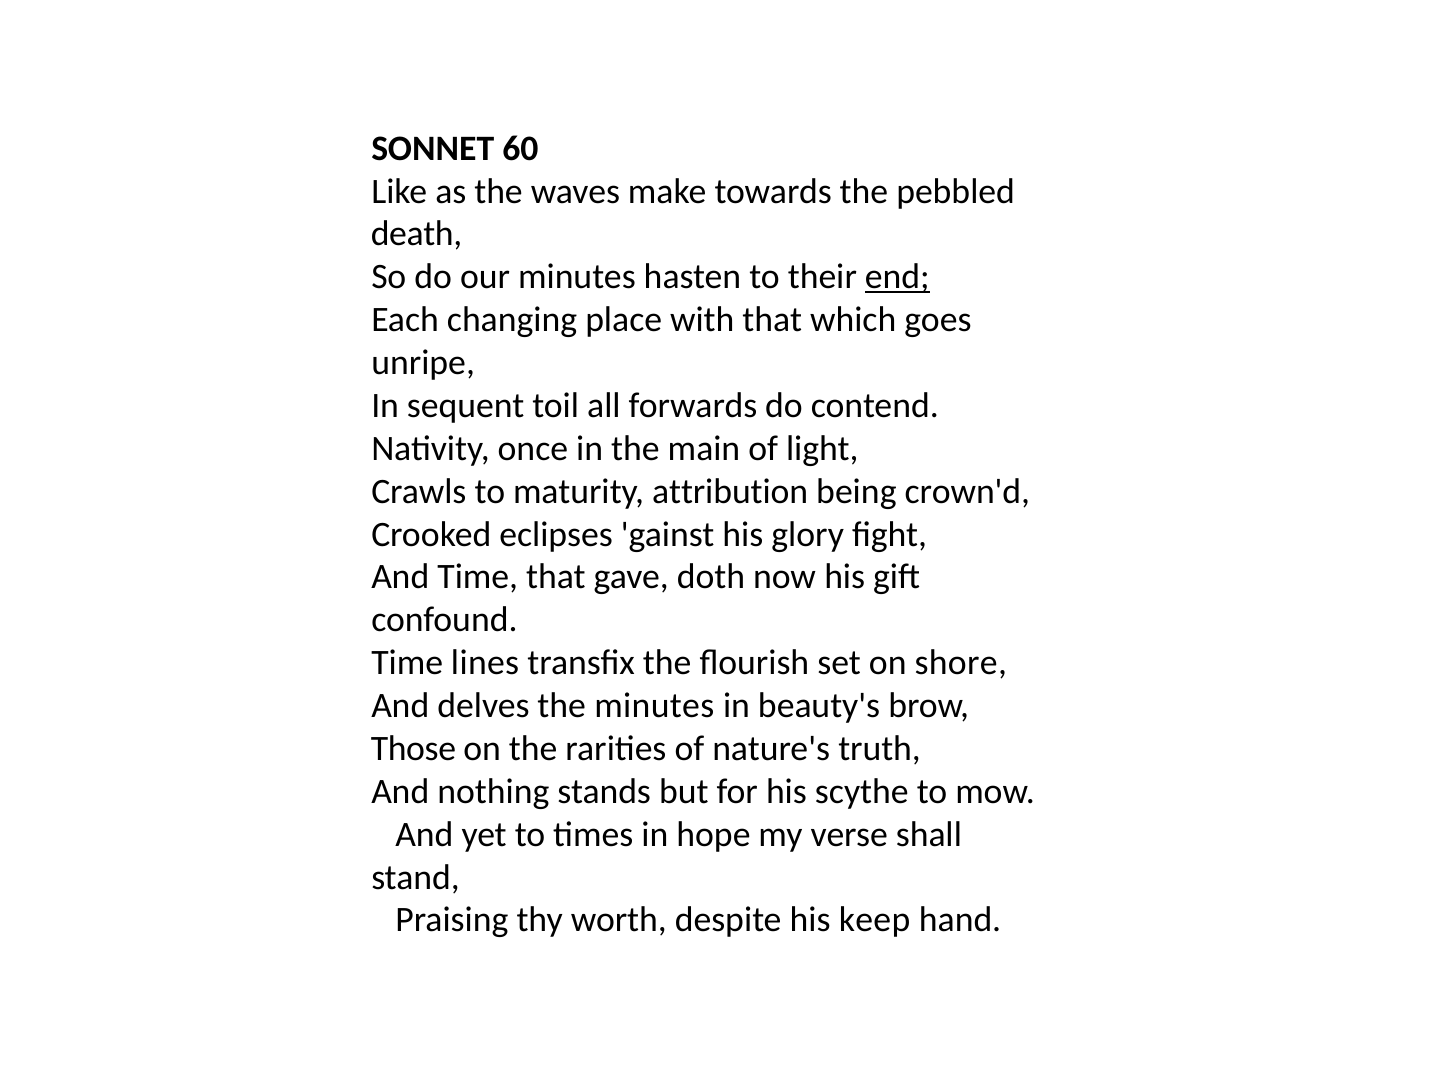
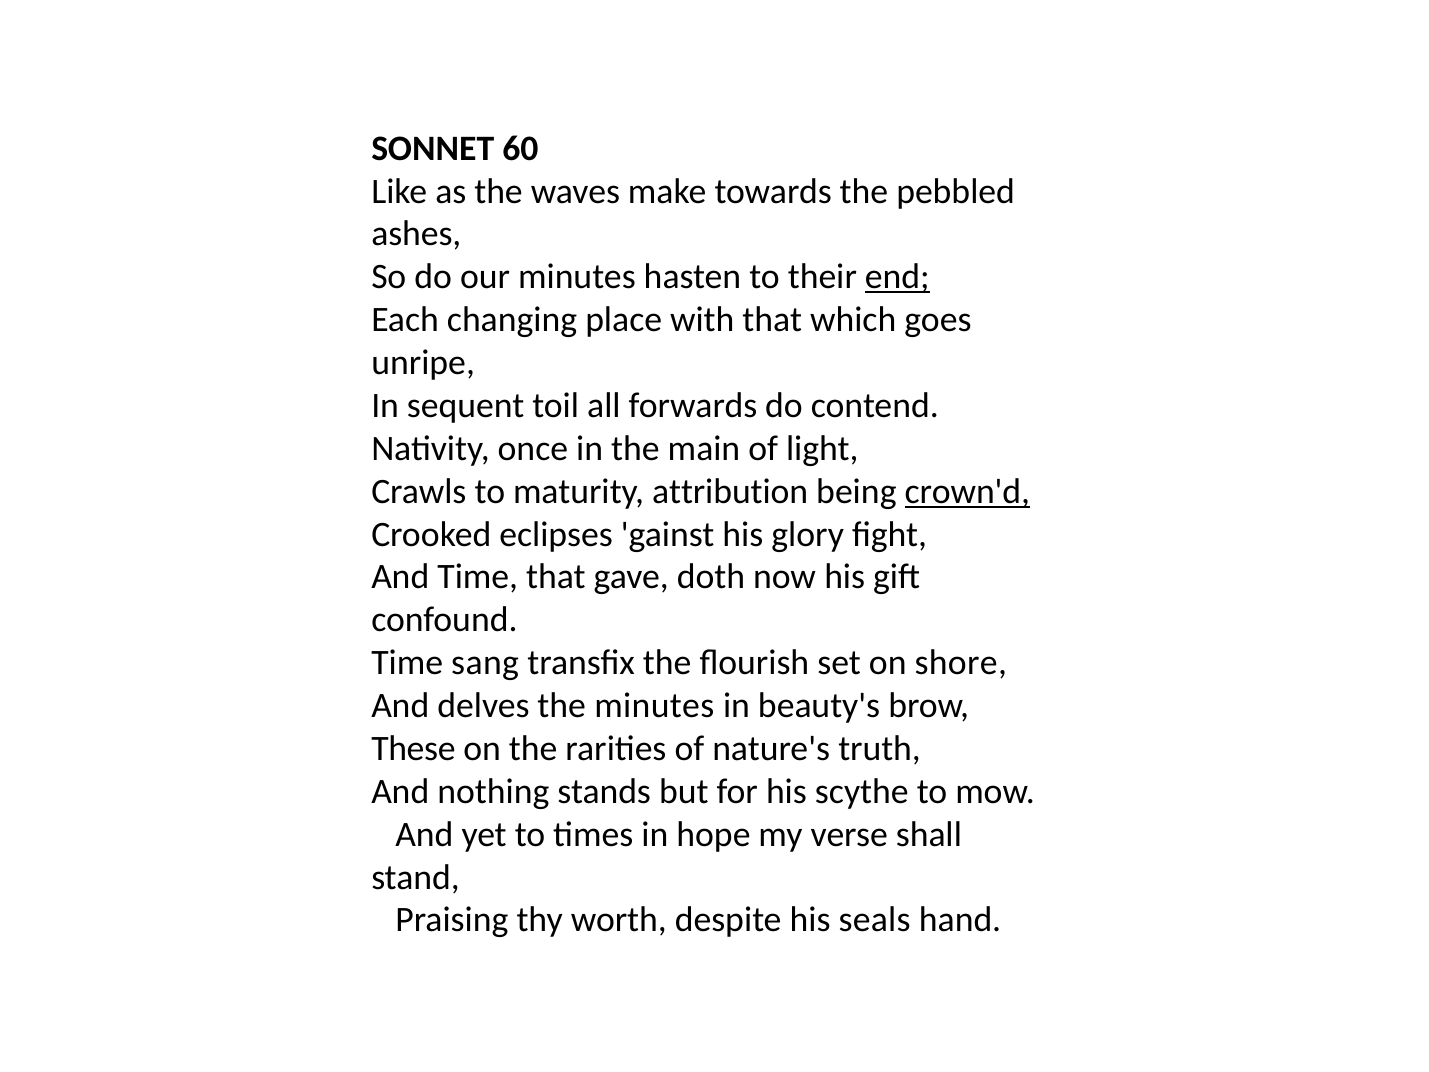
death: death -> ashes (416, 234)
crown'd underline: none -> present (967, 491)
lines: lines -> sang (485, 663)
Those: Those -> These (413, 749)
keep: keep -> seals (875, 920)
